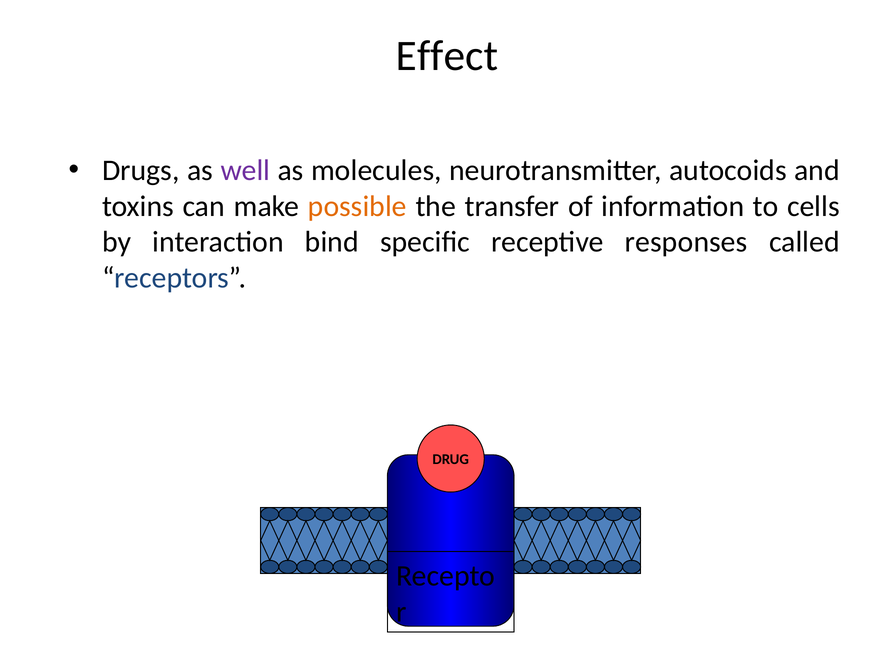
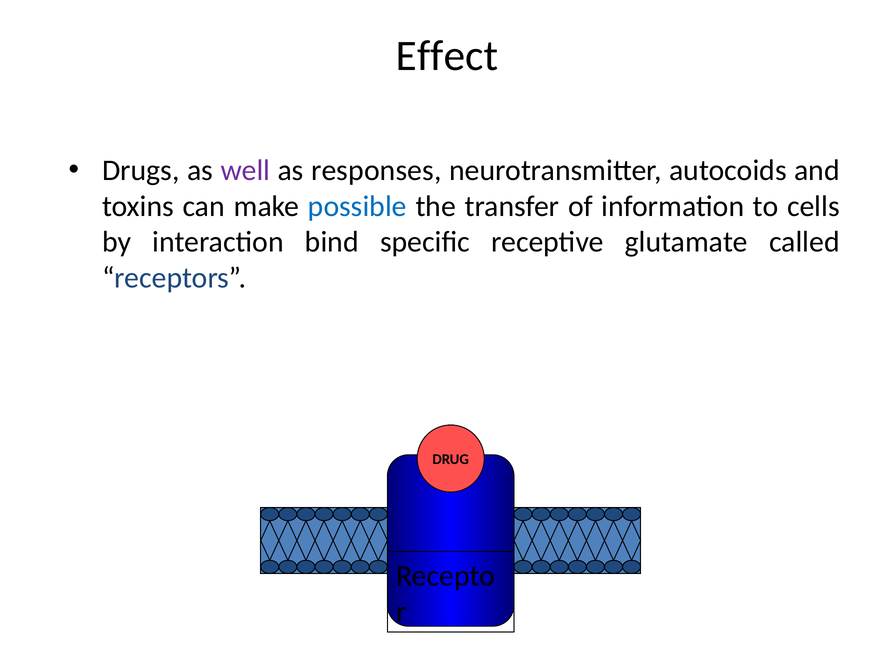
molecules: molecules -> responses (376, 170)
possible colour: orange -> blue (357, 206)
responses: responses -> glutamate (686, 242)
